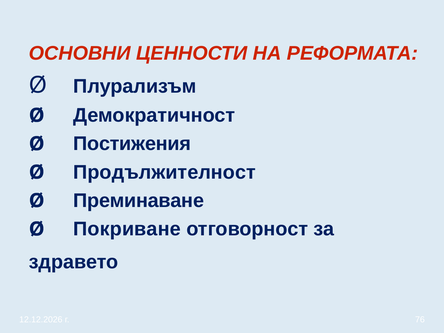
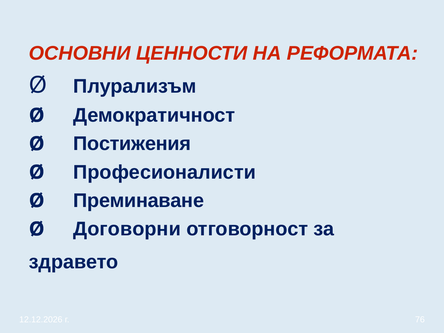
Продължителност: Продължителност -> Професионалисти (165, 172)
Покриване: Покриване -> Договорни (127, 229)
